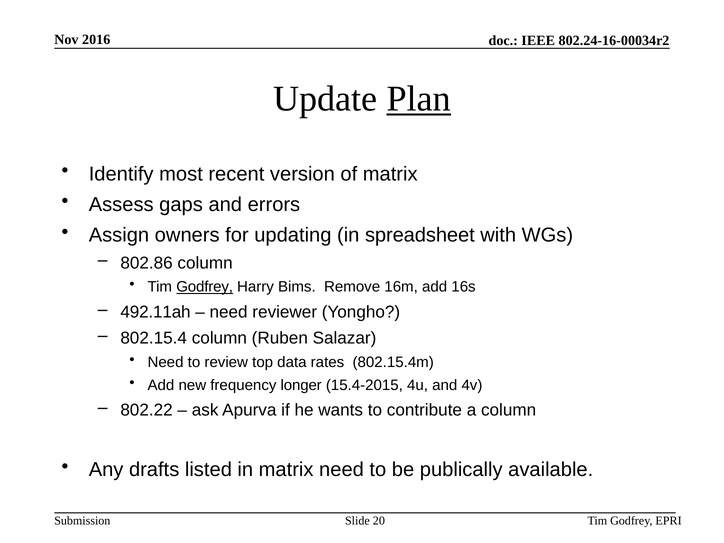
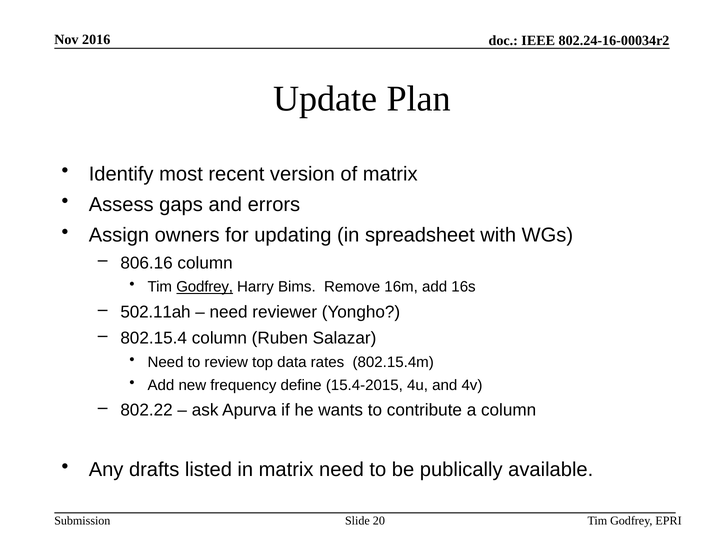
Plan underline: present -> none (419, 99)
802.86: 802.86 -> 806.16 (147, 263)
492.11ah: 492.11ah -> 502.11ah (156, 312)
longer: longer -> define (301, 385)
